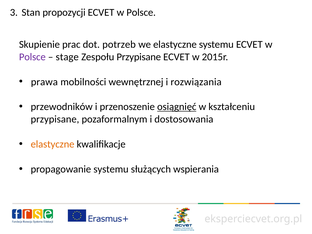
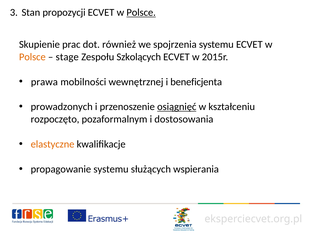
Polsce underline: none -> present (141, 12)
potrzeb: potrzeb -> również (119, 44)
we elastyczne: elastyczne -> spojrzenia (175, 44)
Polsce colour: purple -> orange (32, 57)
Zespołu Przypisane: Przypisane -> Szkolących (139, 57)
rozwiązania: rozwiązania -> beneficjenta (196, 82)
przewodników: przewodników -> prowadzonych (62, 107)
przypisane: przypisane -> rozpoczęto (55, 119)
